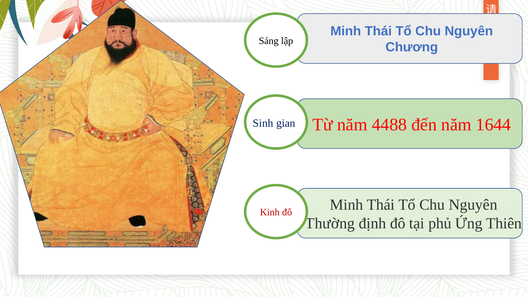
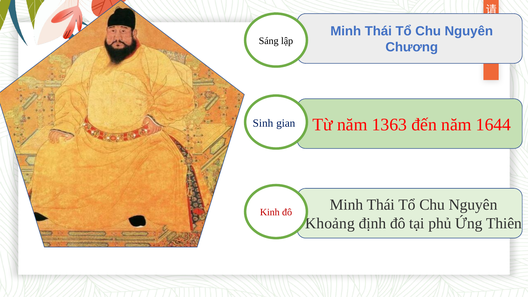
4488: 4488 -> 1363 (389, 125)
Thường: Thường -> Khoảng (330, 223)
